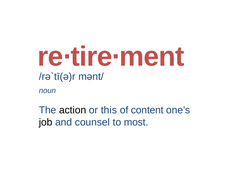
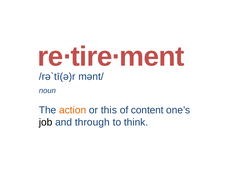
action colour: black -> orange (73, 110)
counsel: counsel -> through (92, 122)
most: most -> think (136, 122)
